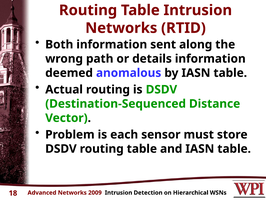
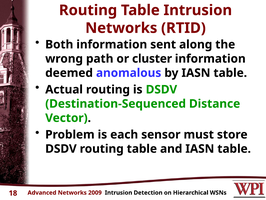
details: details -> cluster (152, 59)
